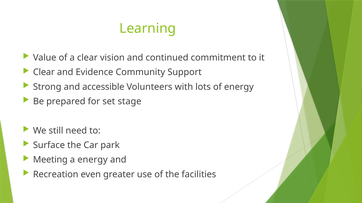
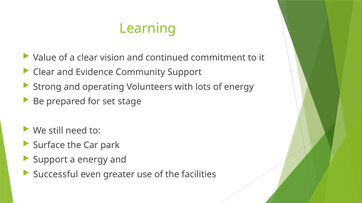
accessible: accessible -> operating (103, 87)
Meeting: Meeting -> Support (50, 160)
Recreation: Recreation -> Successful (56, 175)
